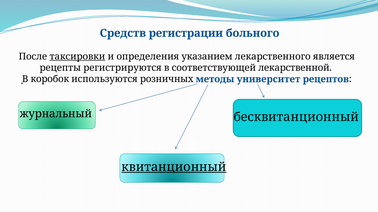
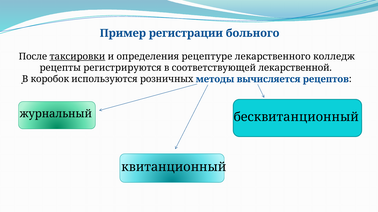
Средств: Средств -> Пример (123, 33)
указанием: указанием -> рецептуре (207, 57)
является: является -> колледж (334, 57)
университет: университет -> вычисляется (269, 79)
квитанционный underline: present -> none (174, 168)
